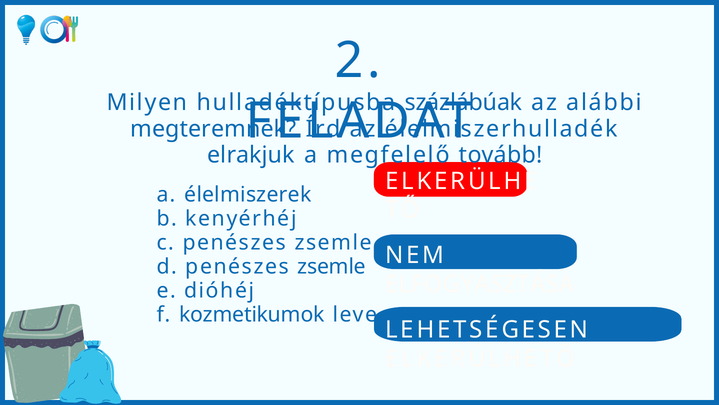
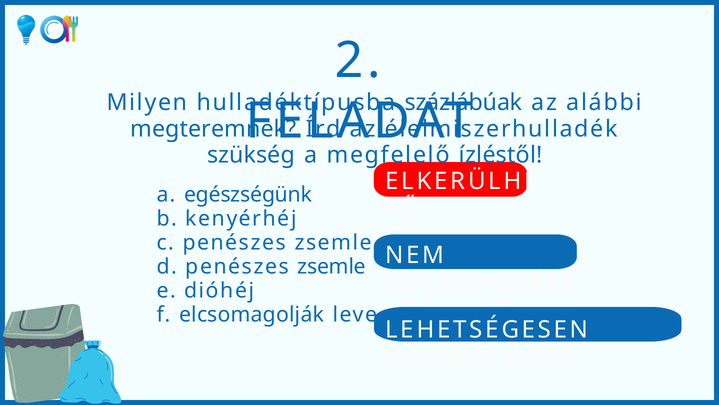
elrakjuk: elrakjuk -> szükség (251, 155)
tovább: tovább -> ízléstől (501, 155)
élelmiszerek: élelmiszerek -> egészségünk (248, 194)
kozmetikumok: kozmetikumok -> elcsomagolják (252, 314)
